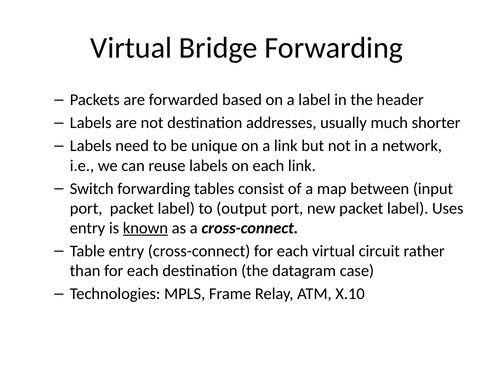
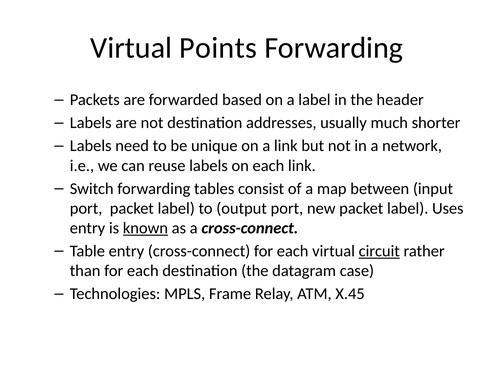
Bridge: Bridge -> Points (218, 48)
circuit underline: none -> present (379, 251)
X.10: X.10 -> X.45 (350, 294)
